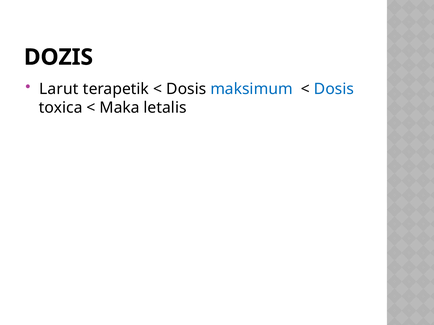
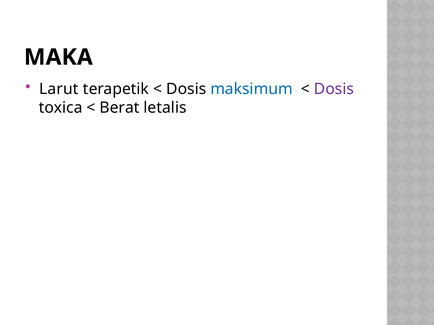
DOZIS: DOZIS -> MAKA (58, 57)
Dosis colour: blue -> purple (334, 89)
Maka: Maka -> Berat (120, 108)
